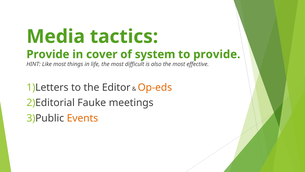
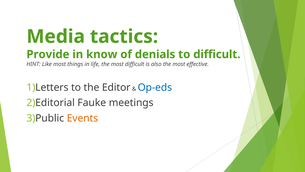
cover: cover -> know (102, 54)
system: system -> denials (155, 54)
to provide: provide -> difficult (217, 54)
Op-eds colour: orange -> blue (155, 87)
